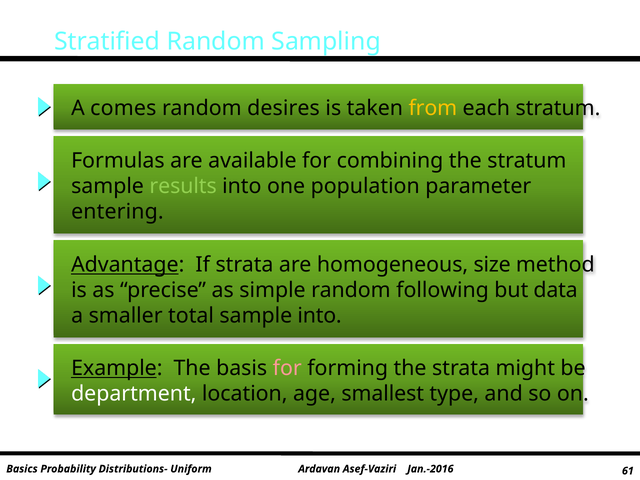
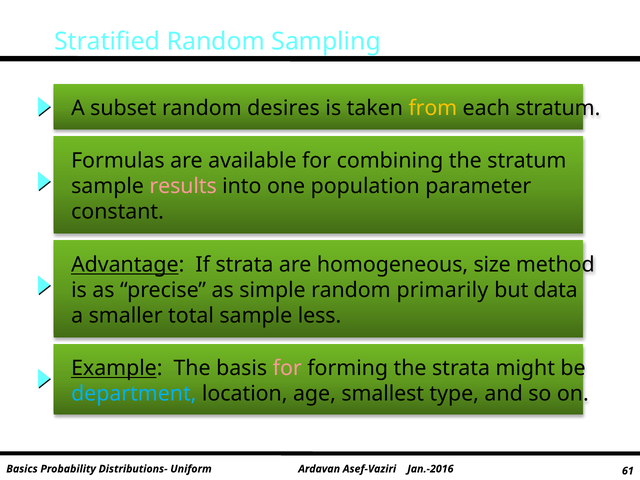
comes: comes -> subset (123, 108)
results colour: light green -> pink (183, 186)
entering: entering -> constant (118, 212)
following: following -> primarily (442, 290)
sample into: into -> less (320, 316)
department colour: white -> light blue (134, 394)
